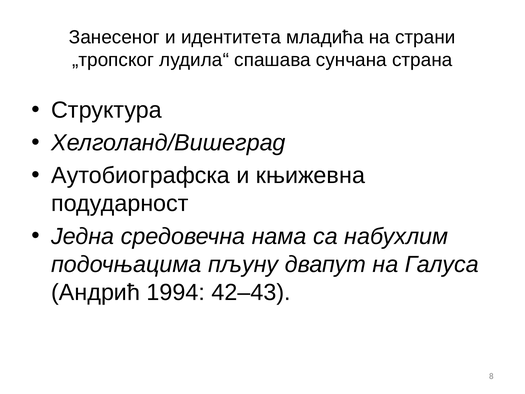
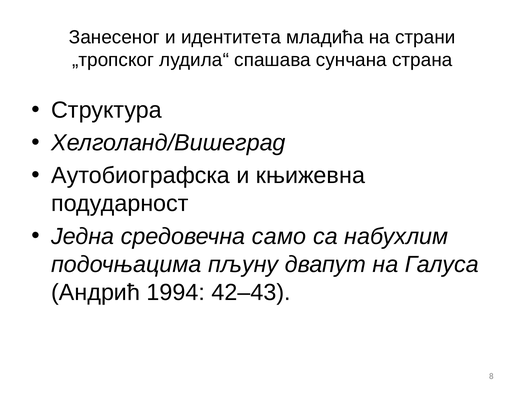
нама: нама -> само (279, 236)
